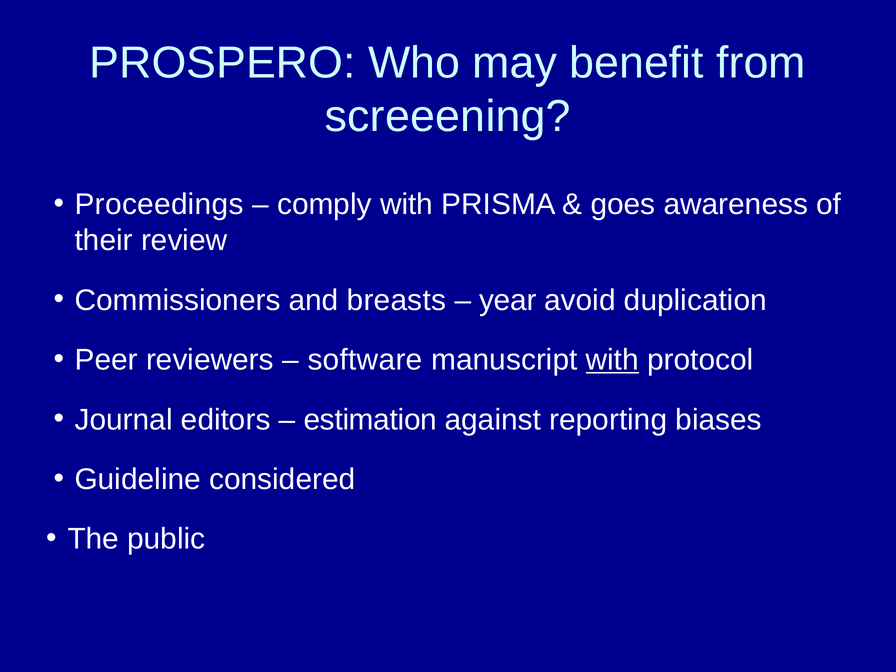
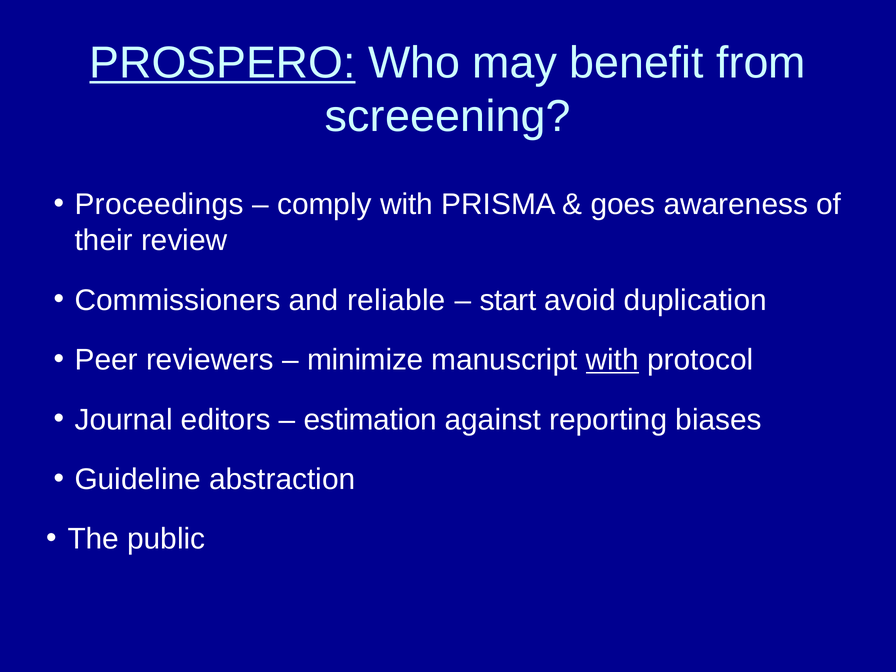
PROSPERO underline: none -> present (223, 63)
breasts: breasts -> reliable (396, 300)
year: year -> start (508, 300)
software: software -> minimize (365, 360)
considered: considered -> abstraction (282, 479)
